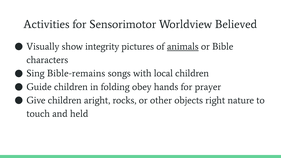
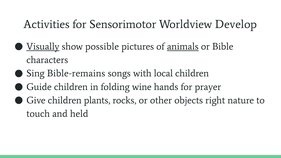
Believed: Believed -> Develop (236, 24)
Visually underline: none -> present (43, 46)
integrity: integrity -> possible (102, 46)
obey: obey -> wine (142, 87)
aright: aright -> plants (97, 100)
